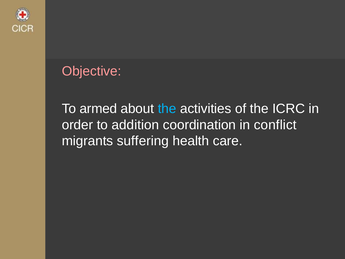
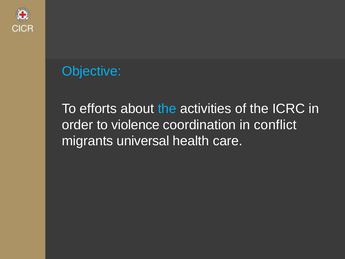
Objective colour: pink -> light blue (92, 71)
armed: armed -> efforts (98, 109)
addition: addition -> violence (136, 125)
suffering: suffering -> universal (143, 141)
